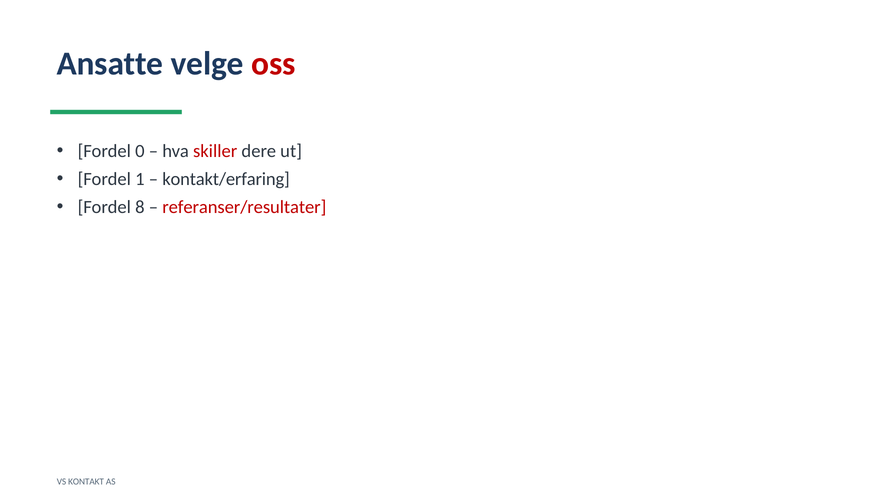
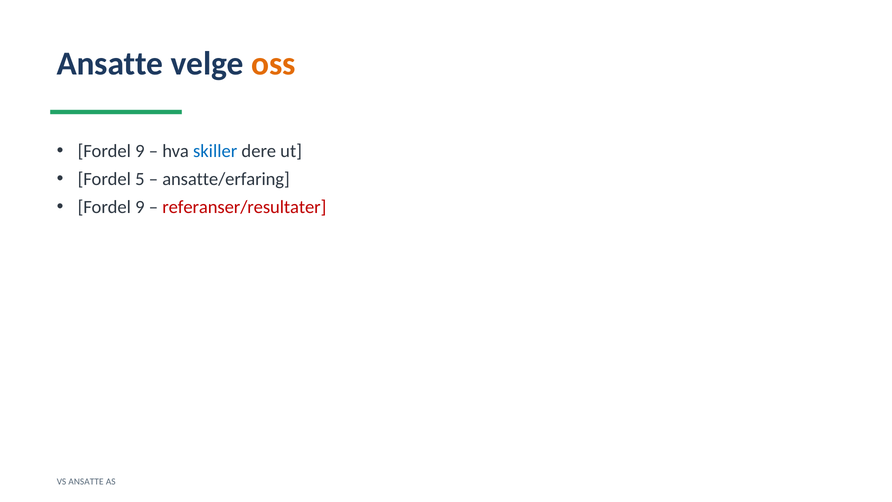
oss colour: red -> orange (273, 64)
0: 0 -> 9 (140, 151)
skiller colour: red -> blue (215, 151)
1: 1 -> 5 (140, 179)
kontakt/erfaring: kontakt/erfaring -> ansatte/erfaring (226, 179)
8: 8 -> 9 (140, 207)
VS KONTAKT: KONTAKT -> ANSATTE (86, 481)
